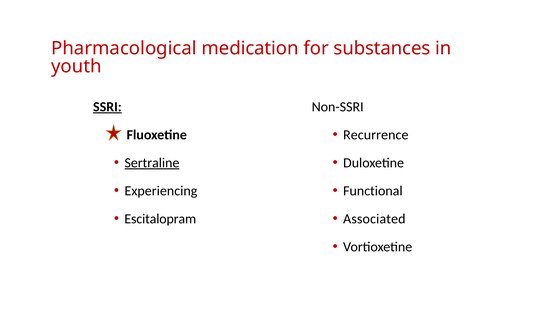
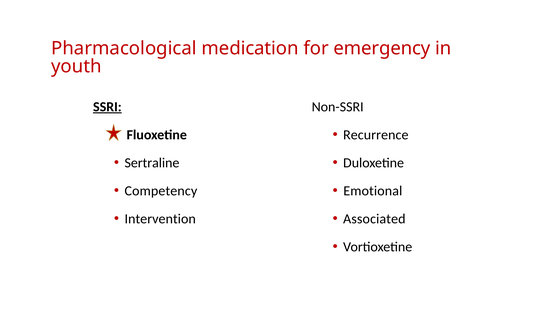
substances: substances -> emergency (382, 48)
Sertraline underline: present -> none (152, 163)
Experiencing: Experiencing -> Competency (161, 191)
Functional: Functional -> Emotional (373, 191)
Escitalopram: Escitalopram -> Intervention (160, 219)
